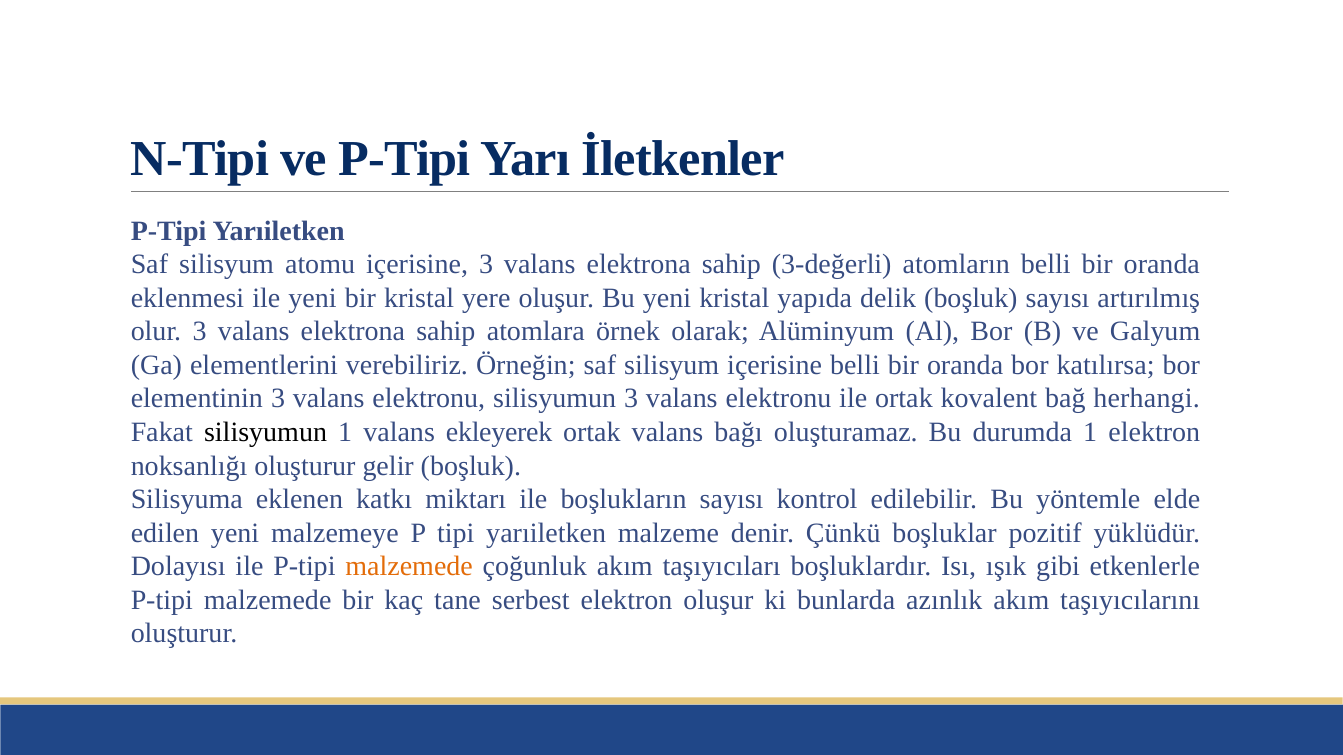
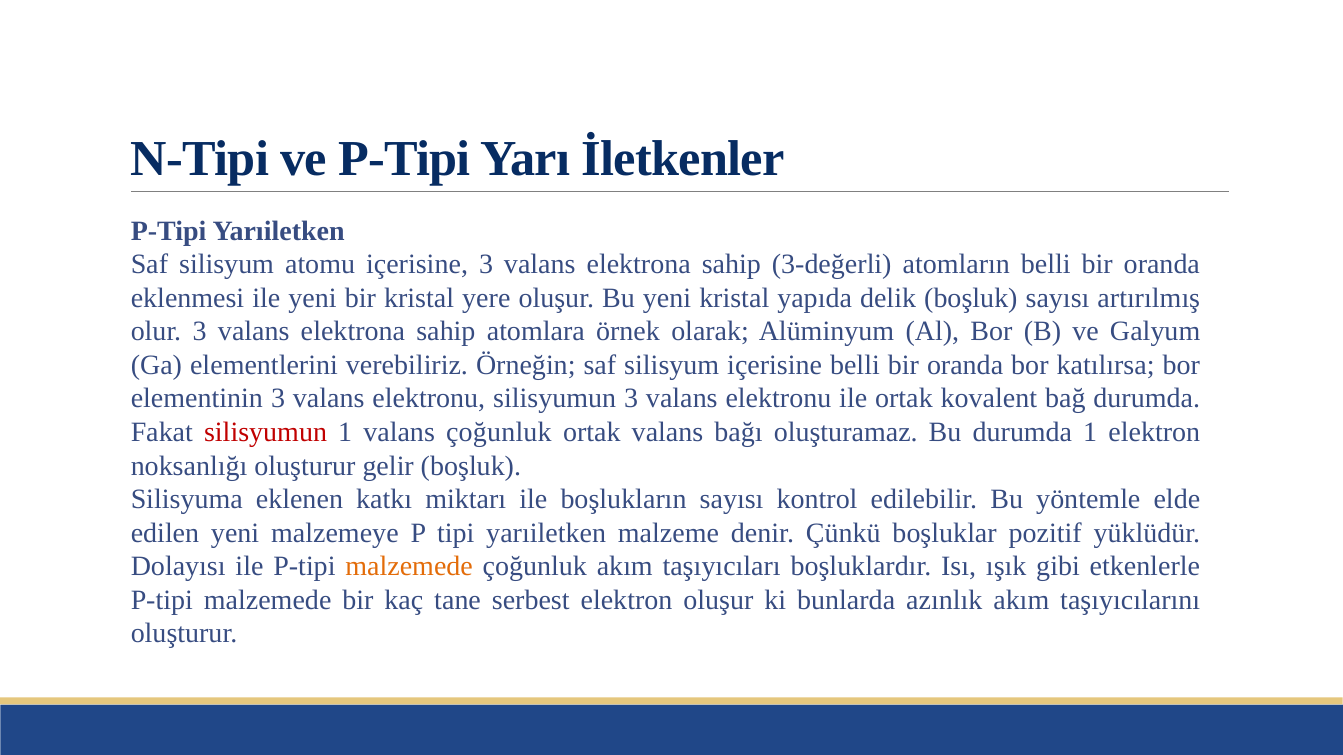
bağ herhangi: herhangi -> durumda (1147, 399)
silisyumun colour: black -> red (266, 433)
valans ekleyerek: ekleyerek -> çoğunluk (499, 433)
